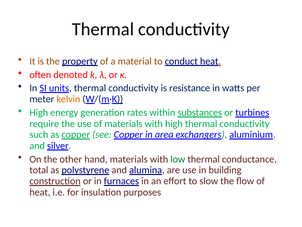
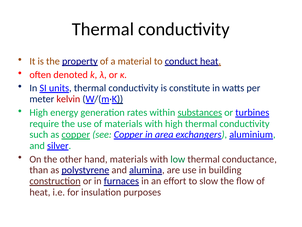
resistance: resistance -> constitute (190, 88)
kelvin colour: orange -> red (68, 99)
total: total -> than (39, 170)
